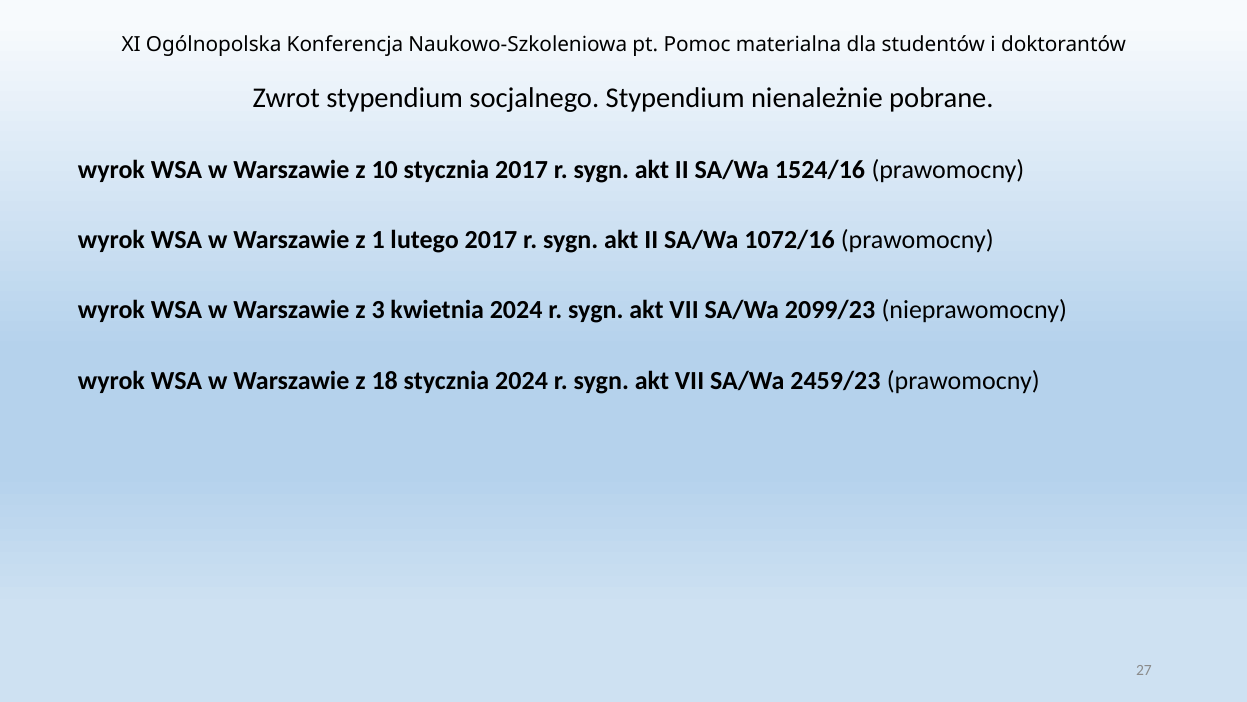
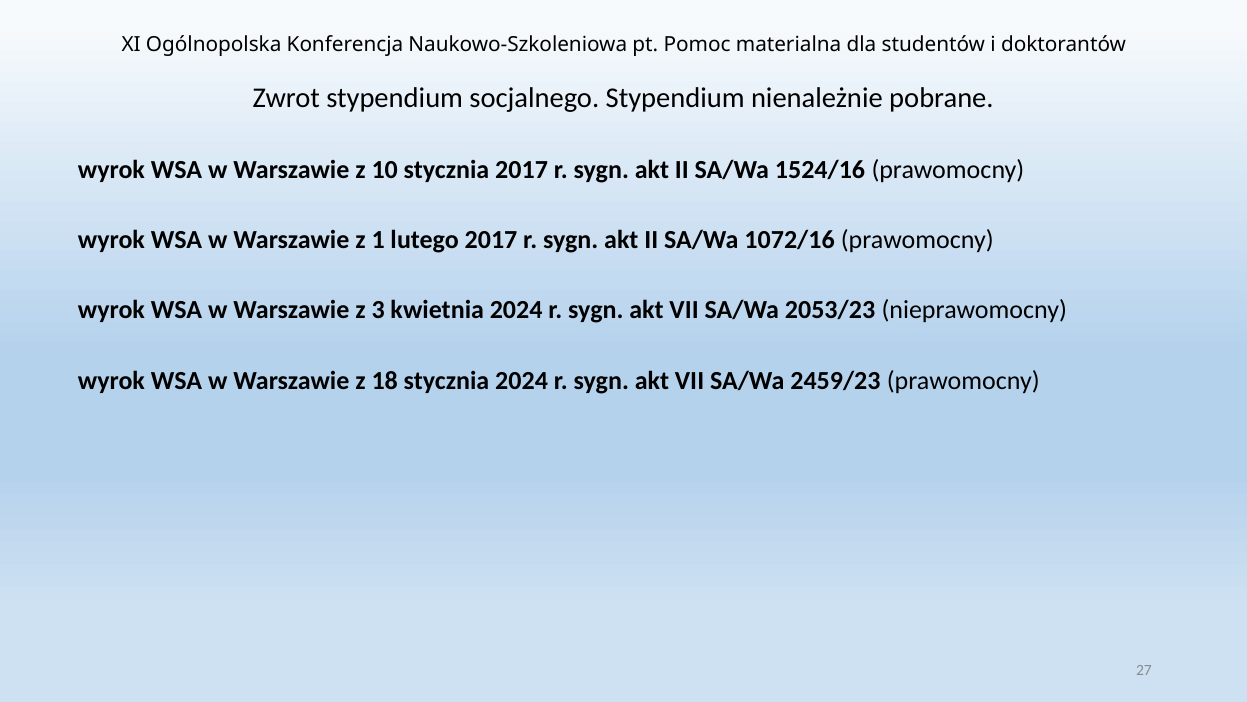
2099/23: 2099/23 -> 2053/23 (830, 310)
